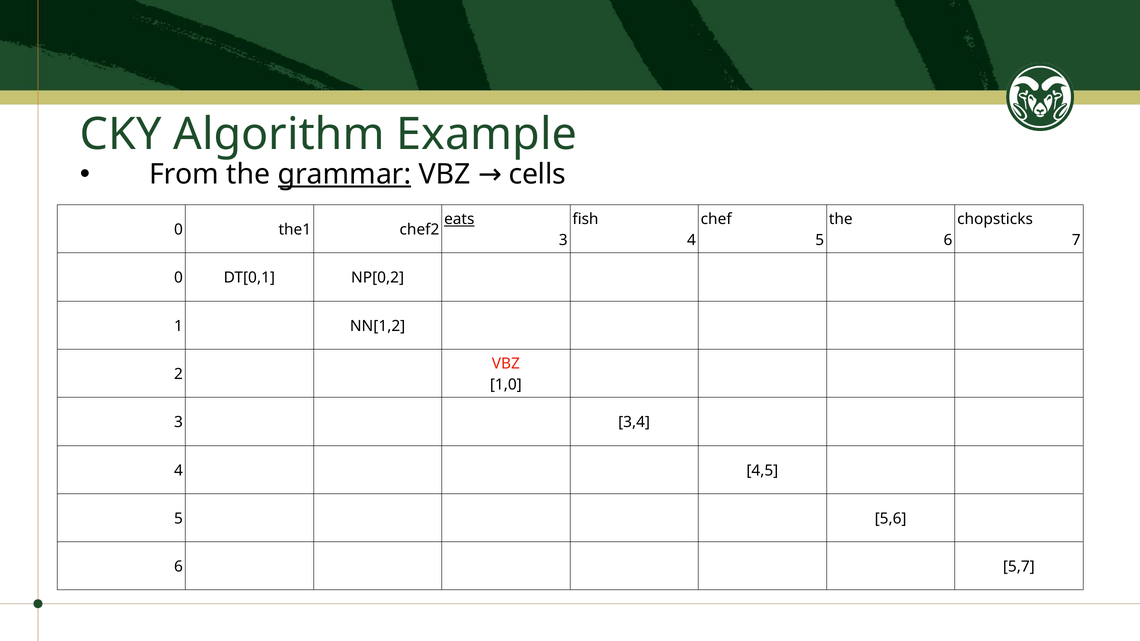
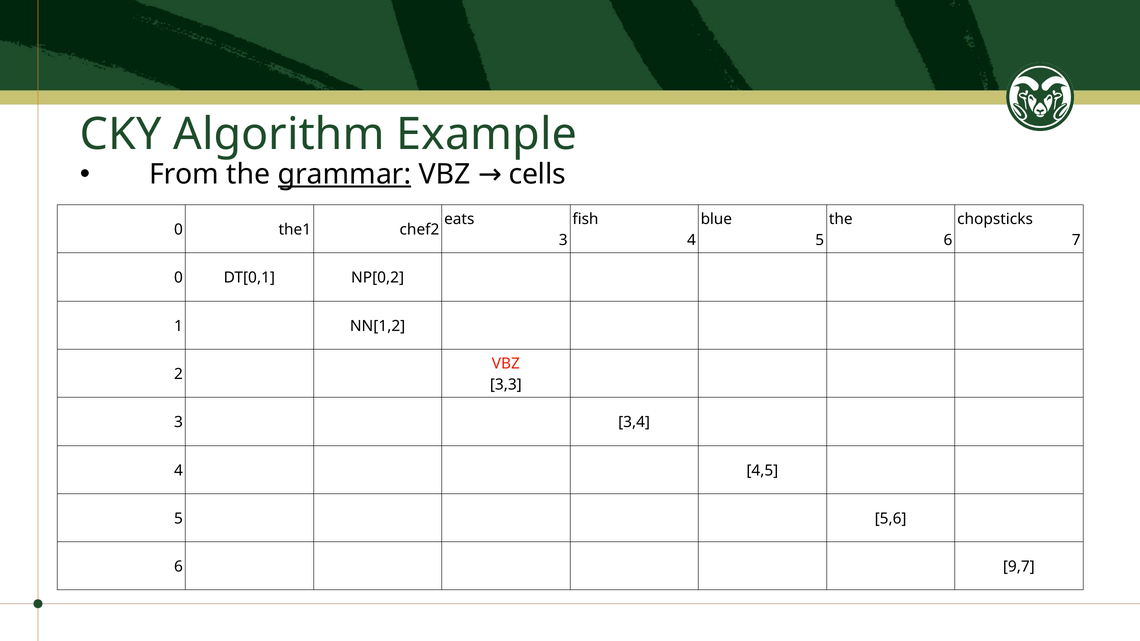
eats underline: present -> none (459, 219)
chef: chef -> blue (716, 219)
1,0: 1,0 -> 3,3 (506, 385)
5,7: 5,7 -> 9,7 (1019, 567)
